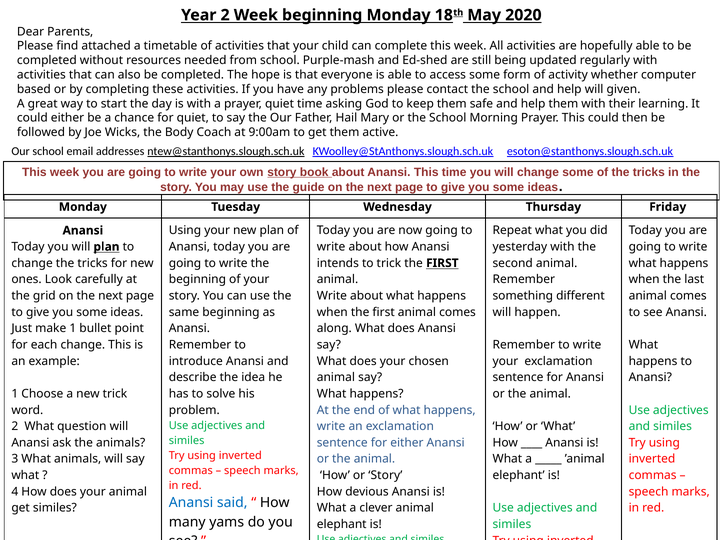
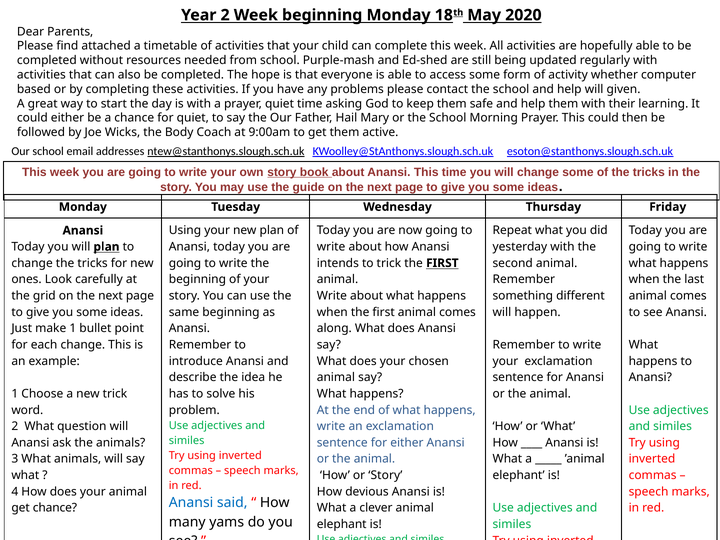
get similes: similes -> chance (55, 508)
